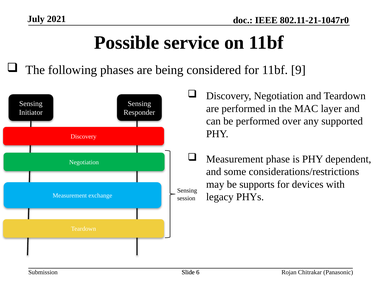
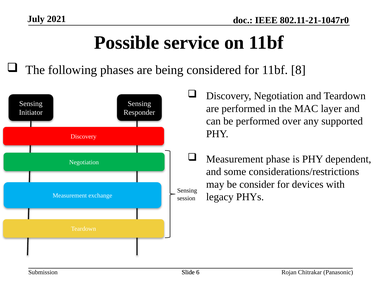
9: 9 -> 8 (298, 70)
supports: supports -> consider (257, 184)
